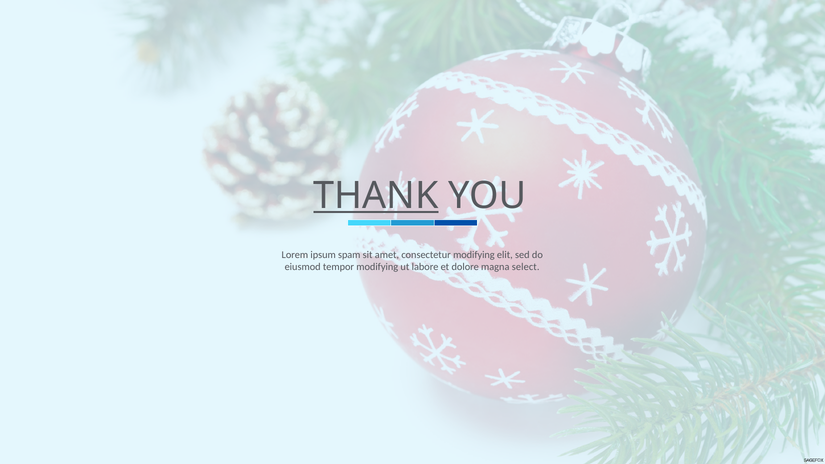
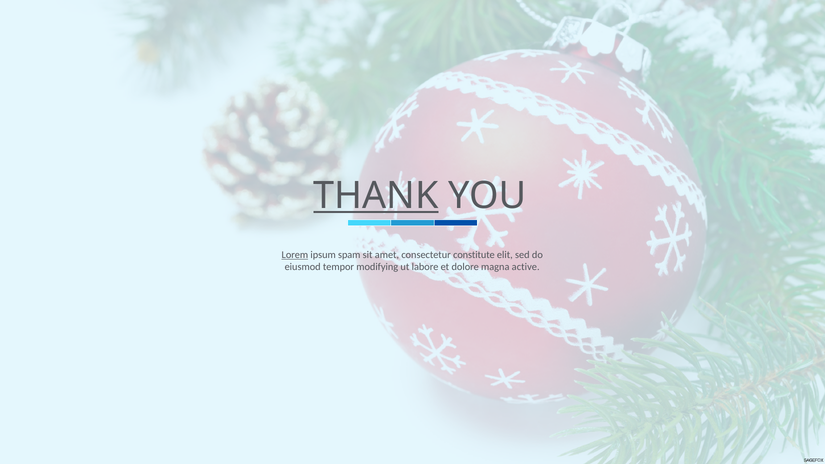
Lorem underline: none -> present (295, 255)
consectetur modifying: modifying -> constitute (474, 255)
select: select -> active (526, 267)
